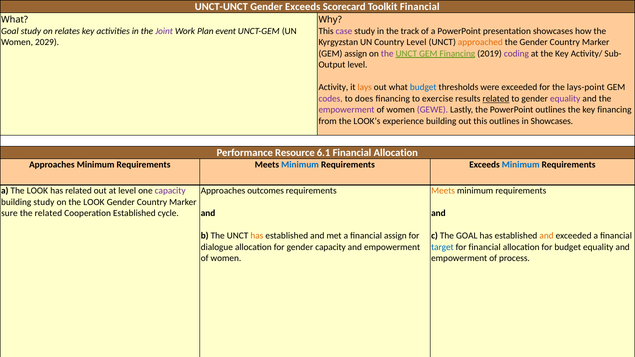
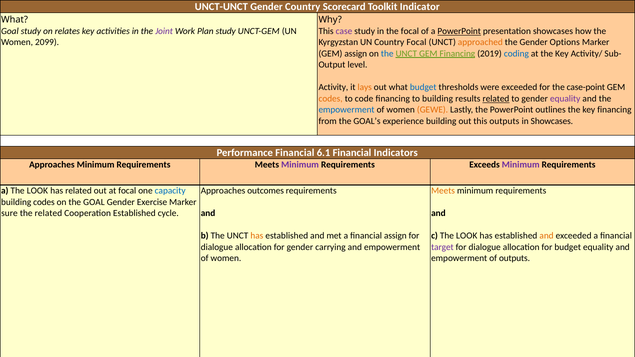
Gender Exceeds: Exceeds -> Country (303, 7)
Toolkit Financial: Financial -> Indicator (420, 7)
Plan event: event -> study (226, 31)
the track: track -> focal (410, 31)
PowerPoint underline: none -> present (459, 31)
2029: 2029 -> 2099 (47, 42)
Country Level: Level -> Focal (416, 42)
the Gender Country: Country -> Options (565, 42)
the colour: purple -> blue (387, 54)
coding colour: purple -> blue (516, 54)
lays-point: lays-point -> case-point (586, 87)
codes colour: purple -> orange (331, 99)
does: does -> code (364, 99)
to exercise: exercise -> building (438, 99)
empowerment colour: purple -> blue (347, 110)
GEWE colour: purple -> orange (433, 110)
LOOK’s: LOOK’s -> GOAL’s (367, 121)
this outlines: outlines -> outputs (504, 121)
Performance Resource: Resource -> Financial (295, 153)
6.1 Financial Allocation: Allocation -> Indicators (396, 153)
Minimum colour: blue -> purple (300, 165)
Minimum colour: blue -> purple (521, 165)
at level: level -> focal (127, 191)
capacity colour: purple -> blue (170, 191)
building study: study -> codes (44, 202)
on the LOOK: LOOK -> GOAL (94, 202)
Country: Country -> Exercise (152, 202)
c The GOAL: GOAL -> LOOK (467, 236)
gender capacity: capacity -> carrying (330, 247)
target colour: blue -> purple (442, 247)
financial: financial -> dialogue (485, 247)
of process: process -> outputs (514, 258)
